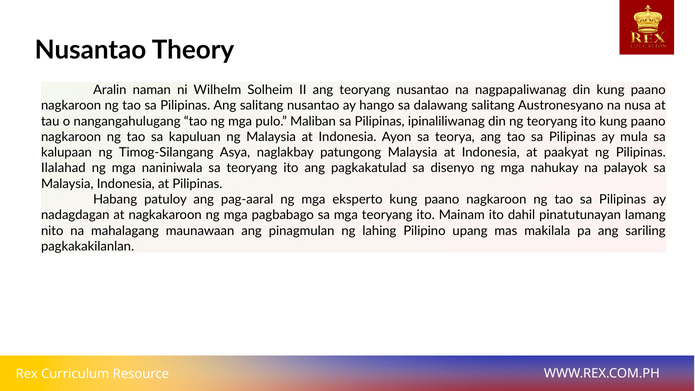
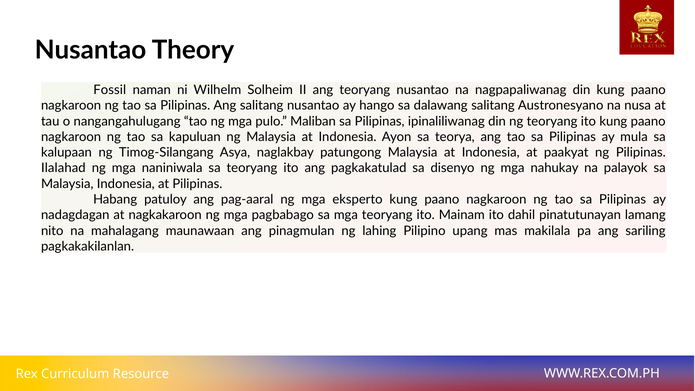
Aralin: Aralin -> Fossil (110, 90)
